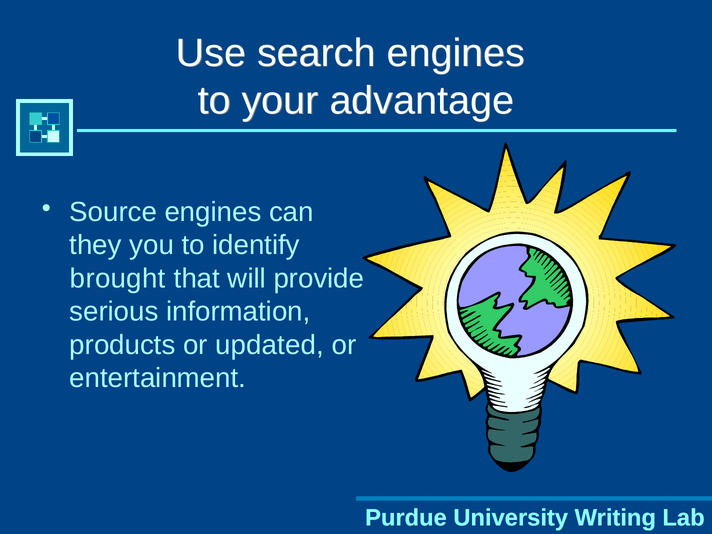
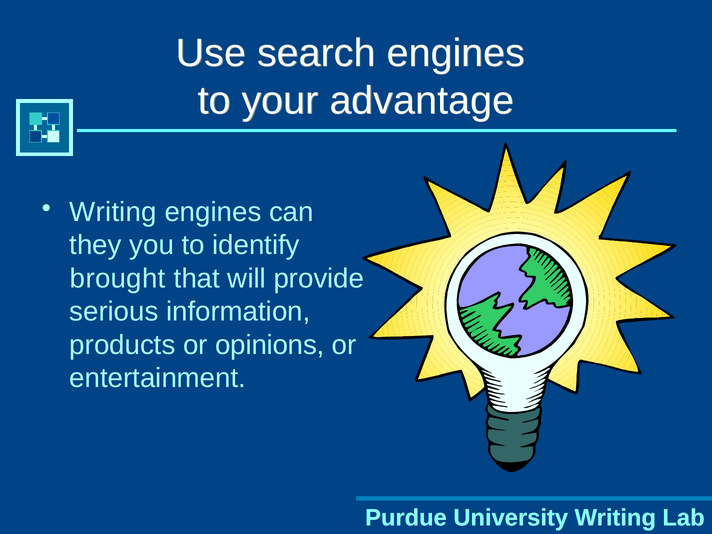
Source: Source -> Writing (113, 212)
updated: updated -> opinions (270, 345)
